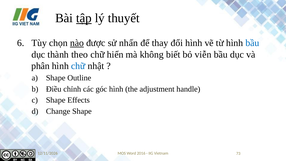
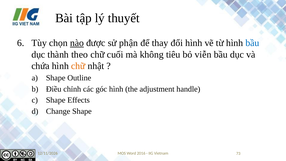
tập underline: present -> none (84, 18)
nhấn: nhấn -> phận (129, 43)
hiển: hiển -> cuối (115, 54)
biết: biết -> tiêu (173, 54)
phân: phân -> chứa (40, 66)
chữ colour: blue -> orange (78, 66)
